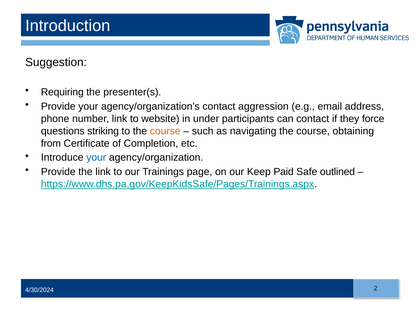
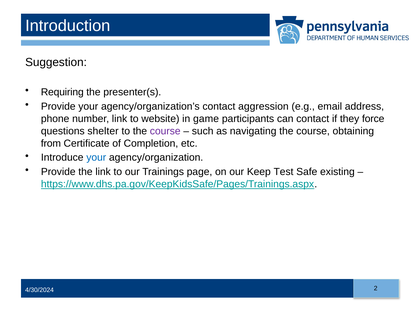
under: under -> game (206, 119)
striking: striking -> shelter (103, 131)
course colour: orange -> purple (165, 131)
Paid: Paid -> Test (284, 172)
outlined: outlined -> existing (337, 172)
